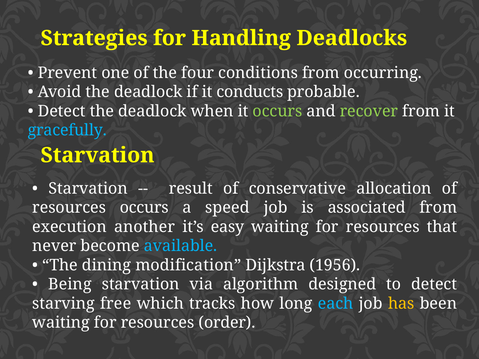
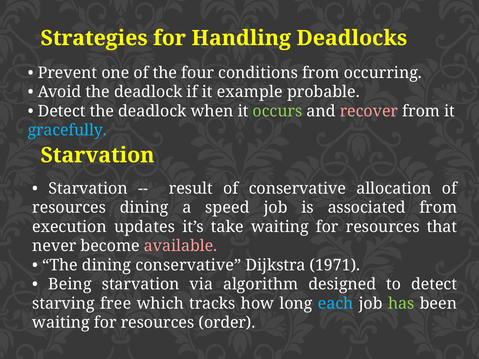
conducts: conducts -> example (250, 92)
recover colour: light green -> pink (369, 111)
resources occurs: occurs -> dining (144, 208)
another: another -> updates (145, 227)
easy: easy -> take (227, 227)
available colour: light blue -> pink (181, 246)
dining modification: modification -> conservative (188, 265)
1956: 1956 -> 1971 (335, 265)
has colour: yellow -> light green (401, 304)
